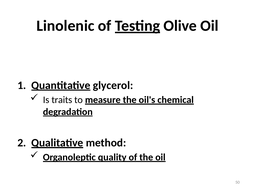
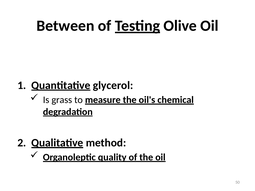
Linolenic: Linolenic -> Between (65, 26)
traits: traits -> grass (62, 100)
